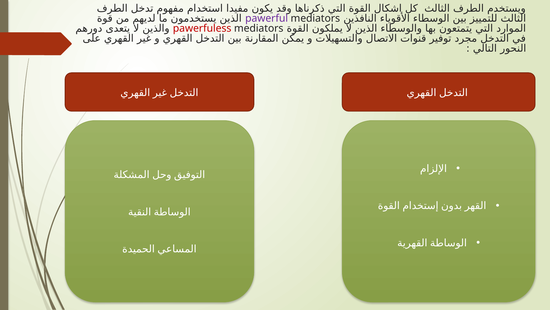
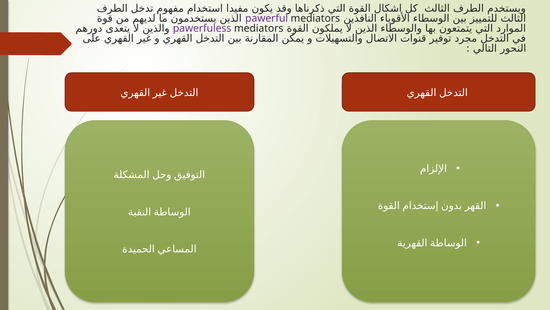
pawerfuless colour: red -> purple (202, 28)
